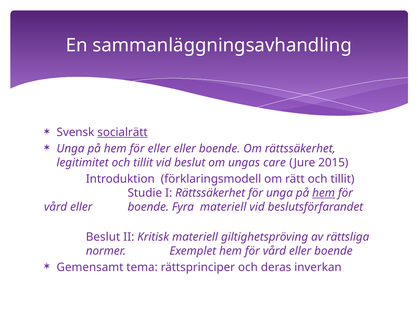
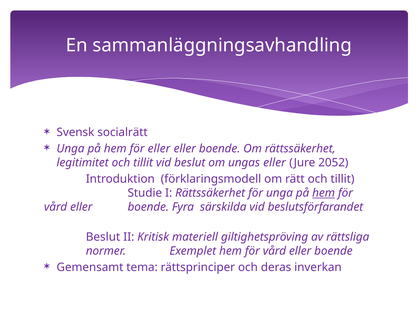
socialrätt underline: present -> none (123, 132)
ungas care: care -> eller (275, 162)
2015: 2015 -> 2052 (333, 162)
Fyra materiell: materiell -> särskilda (223, 207)
